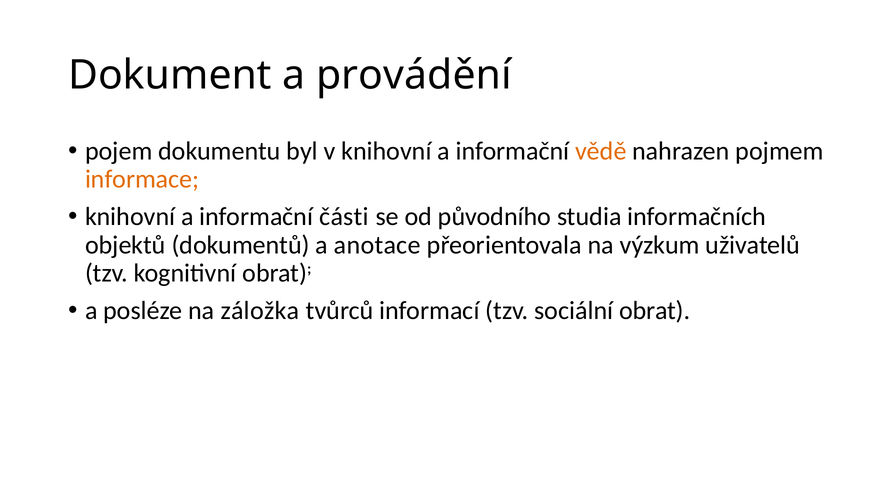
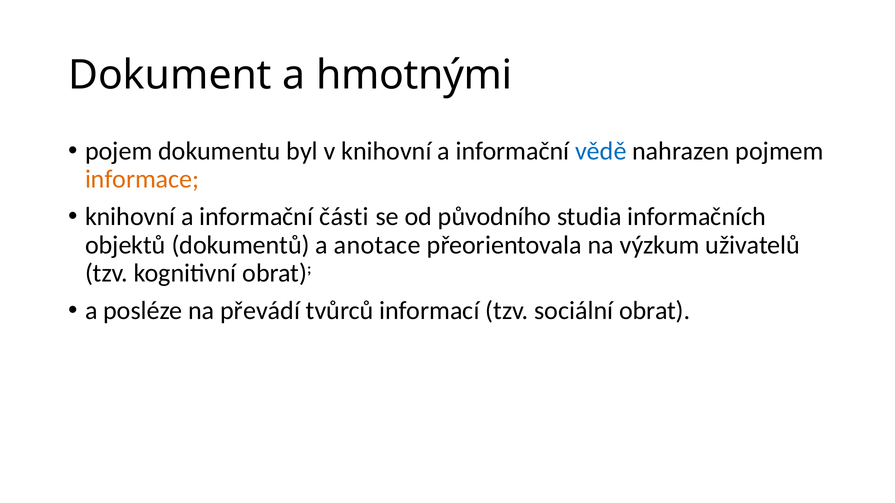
provádění: provádění -> hmotnými (414, 75)
vědě colour: orange -> blue (601, 151)
záložka: záložka -> převádí (260, 311)
